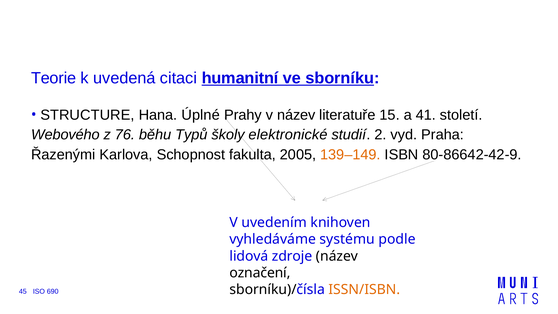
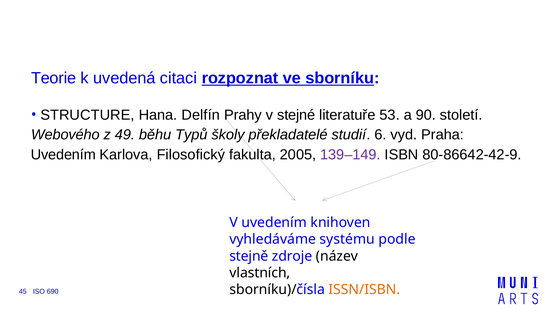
humanitní: humanitní -> rozpoznat (240, 78)
Úplné: Úplné -> Delfín (201, 115)
v název: název -> stejné (296, 115)
15: 15 -> 53 (390, 115)
41: 41 -> 90 (426, 115)
76: 76 -> 49 (125, 135)
elektronické: elektronické -> překladatelé (288, 135)
2: 2 -> 6 (380, 135)
Řazenými: Řazenými -> Uvedením (63, 155)
Schopnost: Schopnost -> Filosofický (191, 155)
139–149 colour: orange -> purple (350, 155)
lidová: lidová -> stejně (249, 256)
označení: označení -> vlastních (260, 273)
